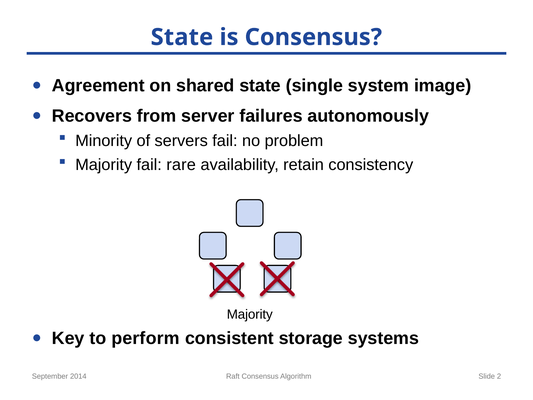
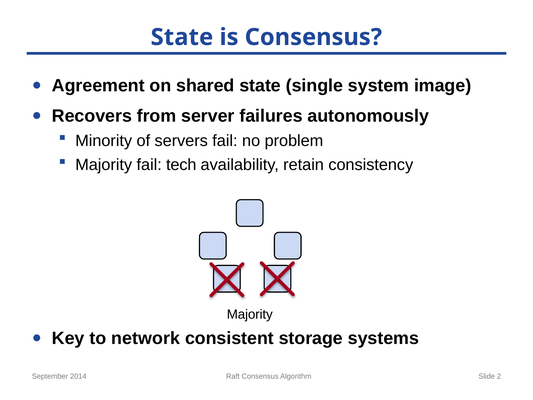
rare: rare -> tech (181, 165)
perform: perform -> network (146, 338)
